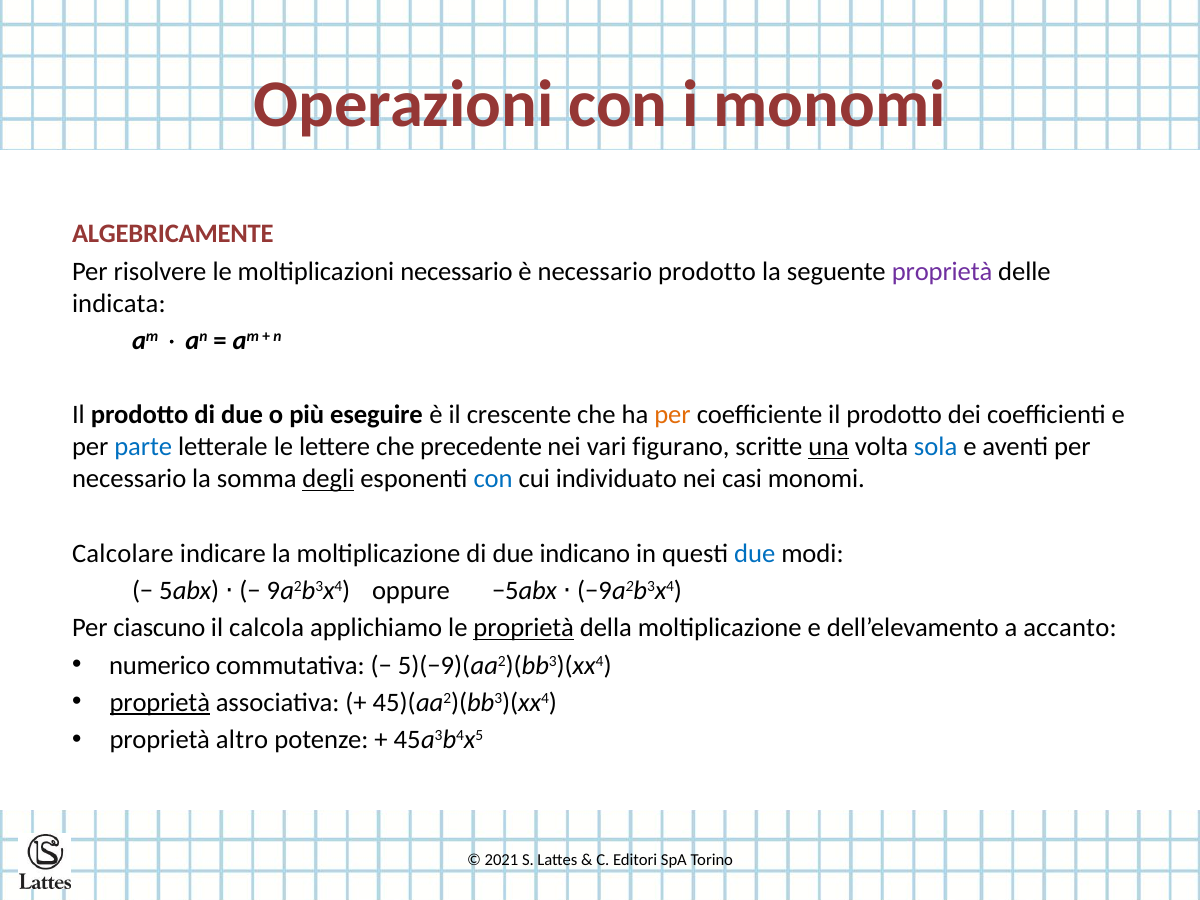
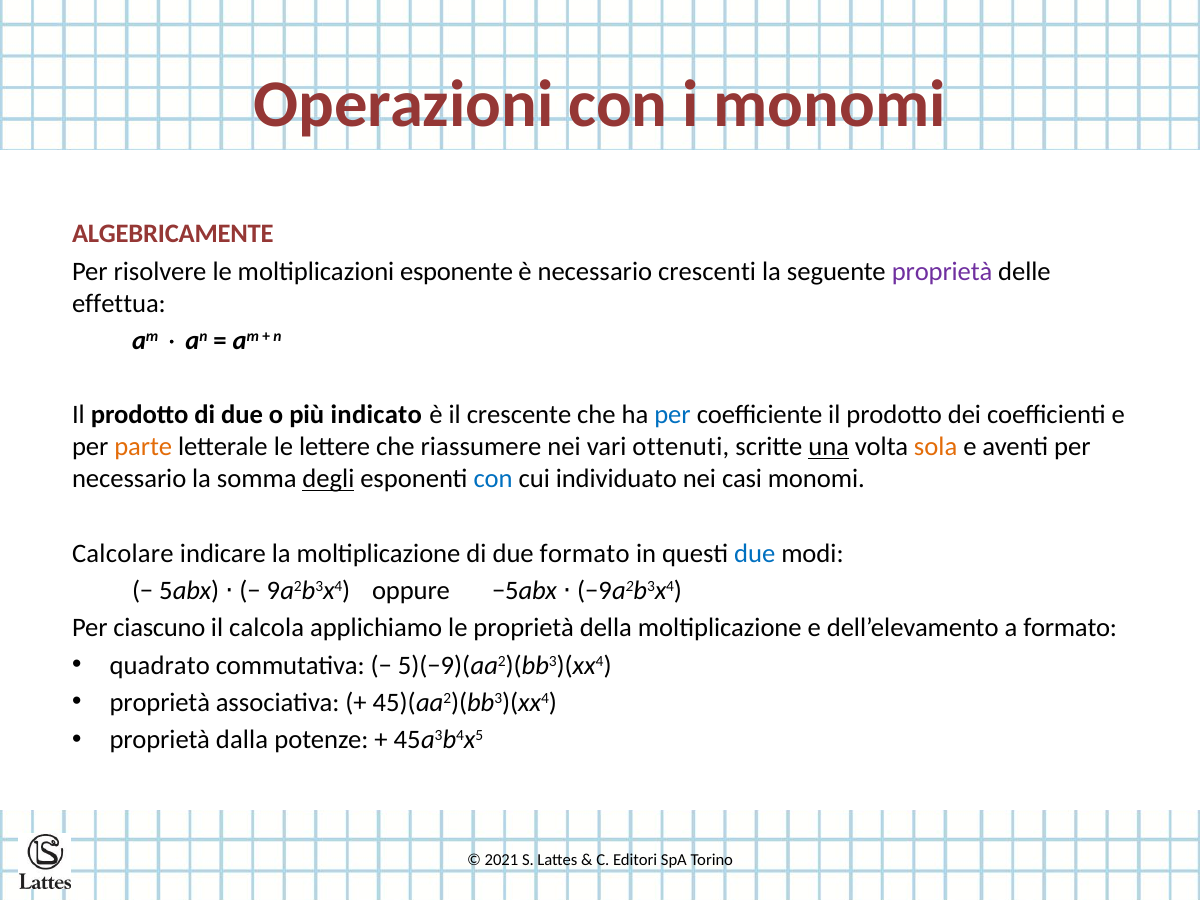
moltiplicazioni necessario: necessario -> esponente (457, 271)
necessario prodotto: prodotto -> crescenti (707, 271)
indicata: indicata -> effettua (119, 303)
eseguire: eseguire -> indicato (376, 415)
per colour: orange -> blue (672, 415)
parte colour: blue -> orange (143, 447)
precedente: precedente -> riassumere (481, 447)
figurano: figurano -> ottenuti (681, 447)
sola colour: blue -> orange (936, 447)
due indicano: indicano -> formato (585, 554)
proprietà underline: present -> none (524, 628)
a accanto: accanto -> formato (1070, 628)
numerico: numerico -> quadrato (160, 665)
proprietà underline: present -> none (160, 703)
altro: altro -> dalla (242, 740)
